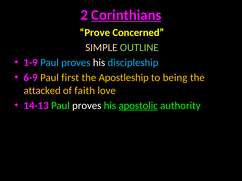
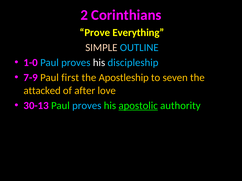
Corinthians underline: present -> none (126, 15)
Concerned: Concerned -> Everything (138, 33)
OUTLINE colour: light green -> light blue (139, 48)
1-9: 1-9 -> 1-0 (31, 63)
6-9: 6-9 -> 7-9 (31, 78)
being: being -> seven (175, 78)
faith: faith -> after (85, 91)
14-13: 14-13 -> 30-13 (36, 106)
proves colour: white -> light blue (87, 106)
